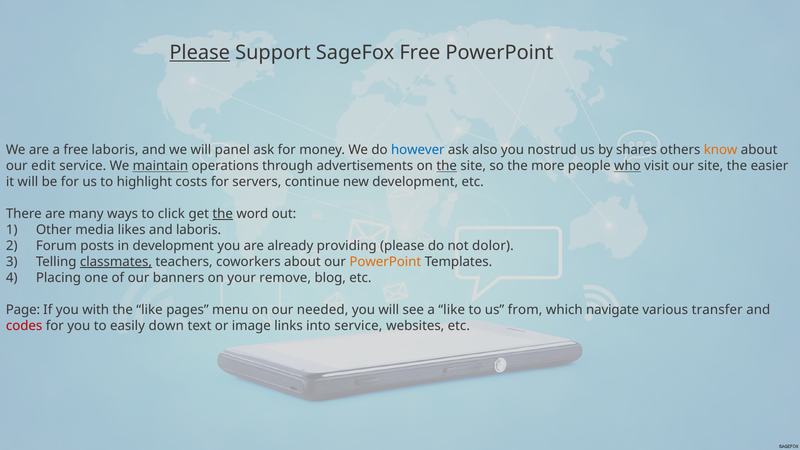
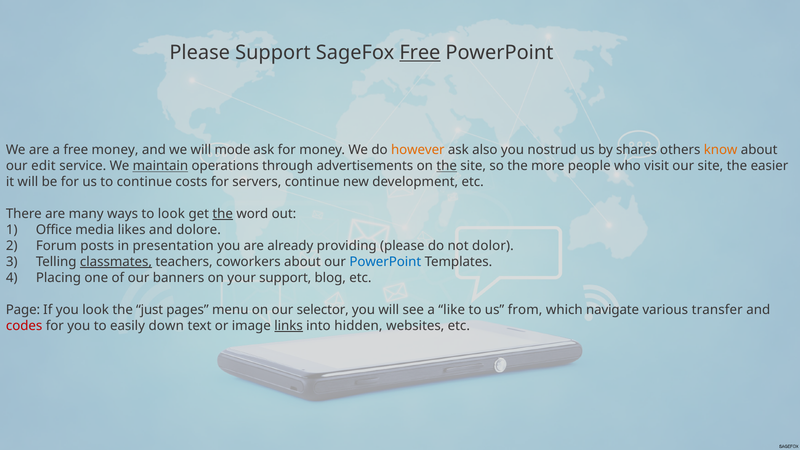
Please underline: present -> none (200, 52)
Free underline: none -> present (420, 52)
free laboris: laboris -> money (115, 150)
panel: panel -> mode (232, 150)
however colour: blue -> orange (418, 150)
who underline: present -> none (627, 166)
to highlight: highlight -> continue (144, 182)
to click: click -> look (171, 214)
Other: Other -> Office (54, 230)
and laboris: laboris -> dolore (199, 230)
in development: development -> presentation (173, 246)
PowerPoint colour: orange -> blue (385, 262)
your remove: remove -> support (285, 278)
you with: with -> look (96, 310)
the like: like -> just (150, 310)
needed: needed -> selector (323, 310)
links underline: none -> present (289, 326)
into service: service -> hidden (358, 326)
